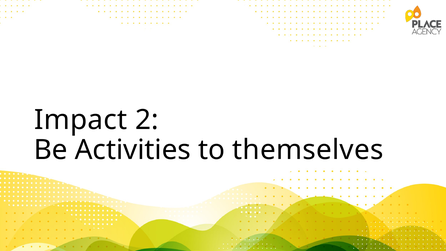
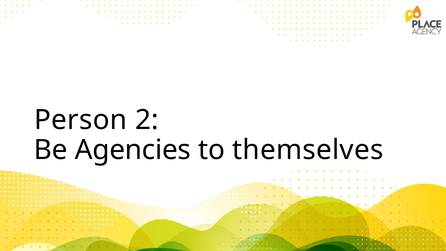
Impact: Impact -> Person (81, 120)
Activities: Activities -> Agencies (133, 150)
